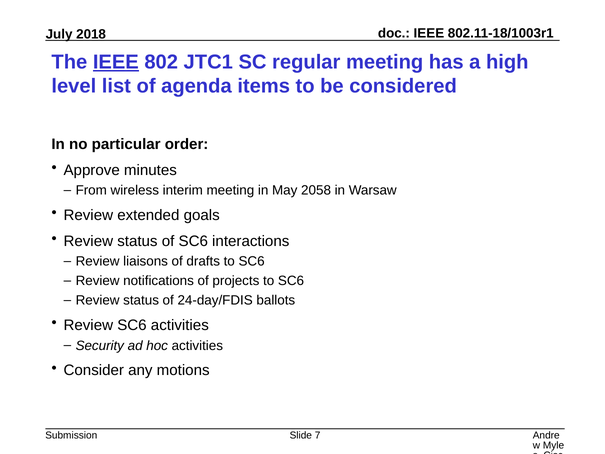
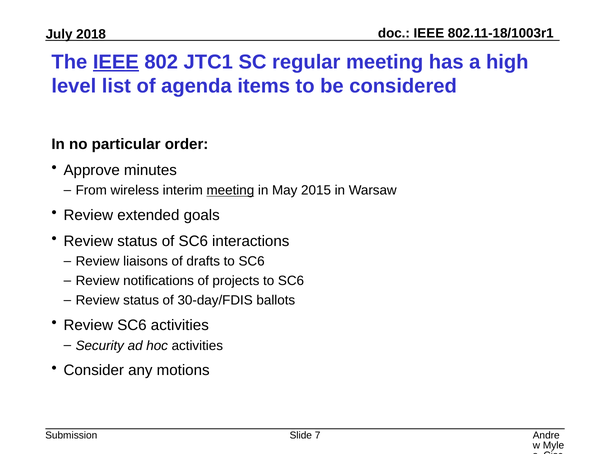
meeting underline: none -> present (230, 190)
2058: 2058 -> 2015 (316, 190)
24-day/FDIS: 24-day/FDIS -> 30-day/FDIS (215, 300)
